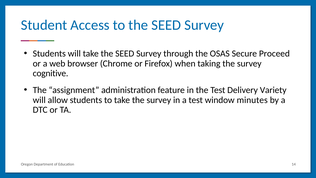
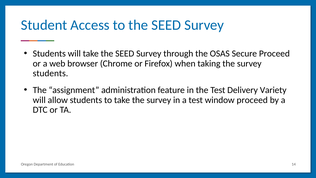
cognitive: cognitive -> students (50, 73)
window minutes: minutes -> proceed (252, 100)
